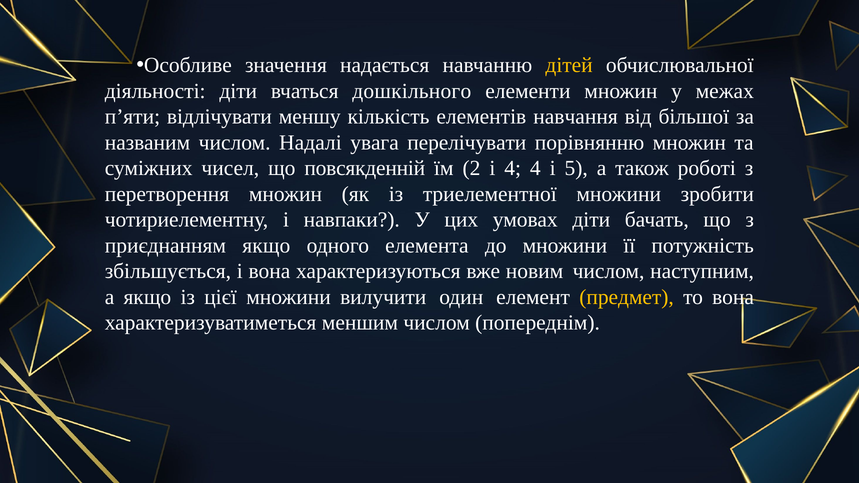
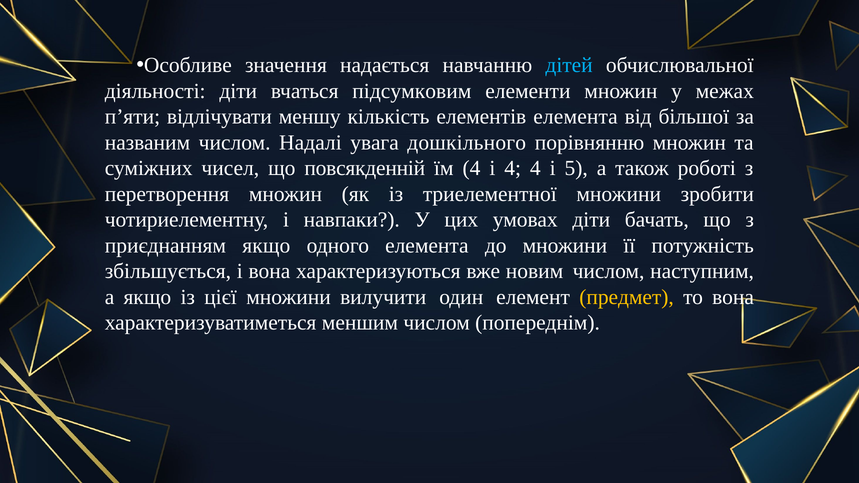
дітей colour: yellow -> light blue (569, 65)
дошкільного: дошкільного -> підсумковим (412, 91)
елементів навчання: навчання -> елемента (575, 117)
перелічувати: перелічувати -> дошкільного (467, 143)
їм 2: 2 -> 4 (472, 168)
